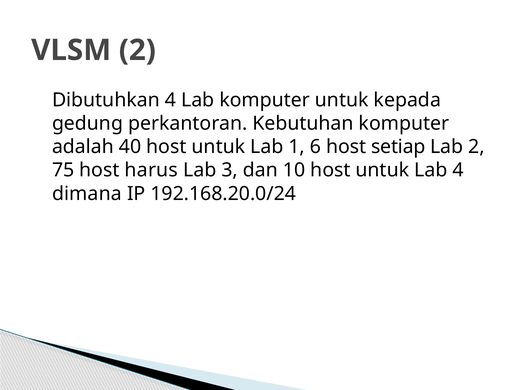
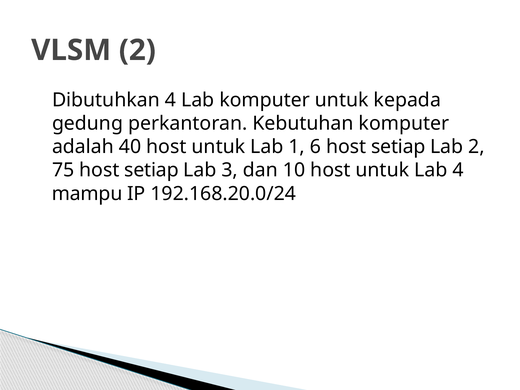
75 host harus: harus -> setiap (151, 170)
dimana: dimana -> mampu (87, 194)
